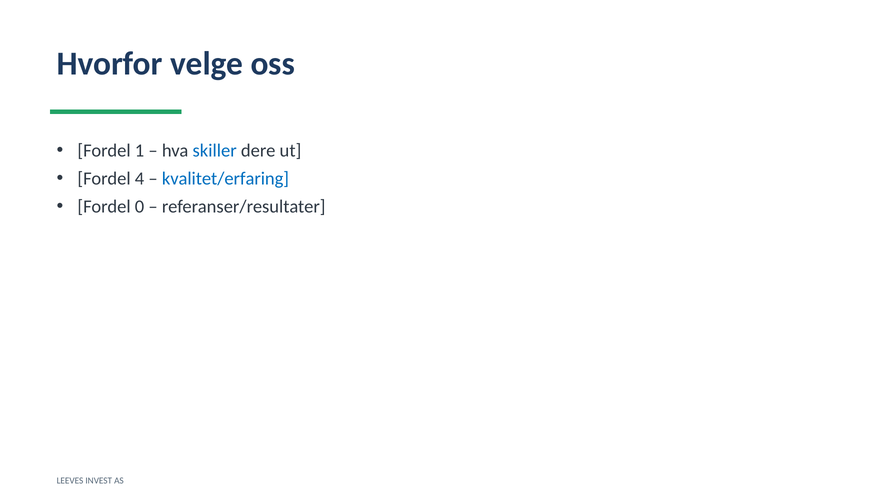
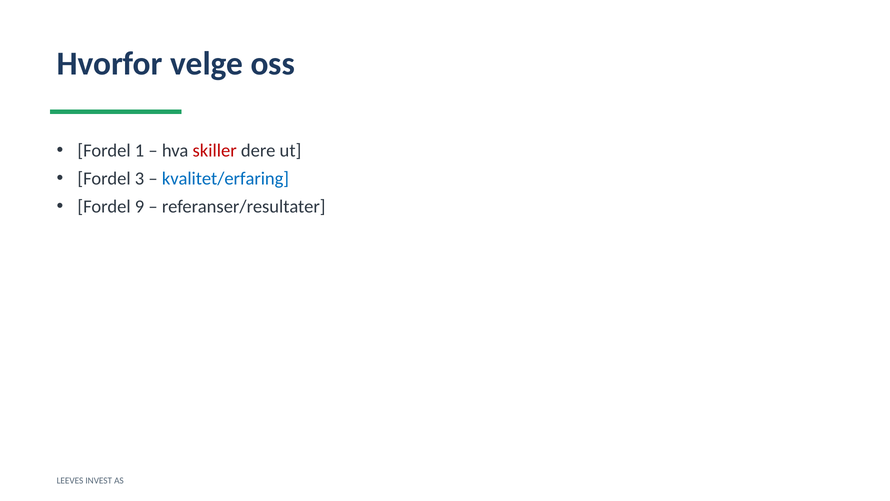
skiller colour: blue -> red (215, 151)
4: 4 -> 3 (140, 179)
0: 0 -> 9 (140, 206)
